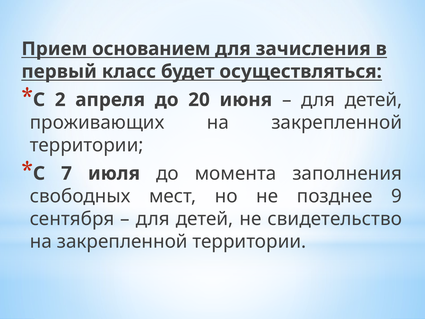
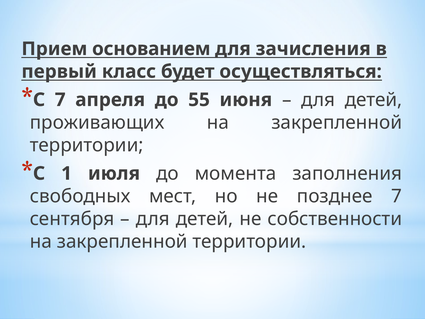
С 2: 2 -> 7 (60, 100)
20: 20 -> 55 (199, 100)
7: 7 -> 1 (67, 173)
позднее 9: 9 -> 7 (397, 196)
свидетельство: свидетельство -> собственности (335, 219)
